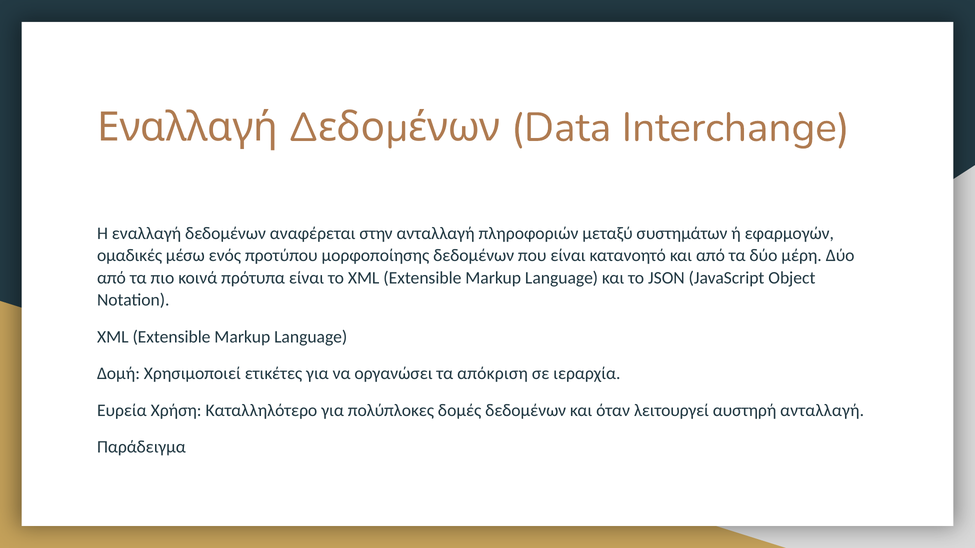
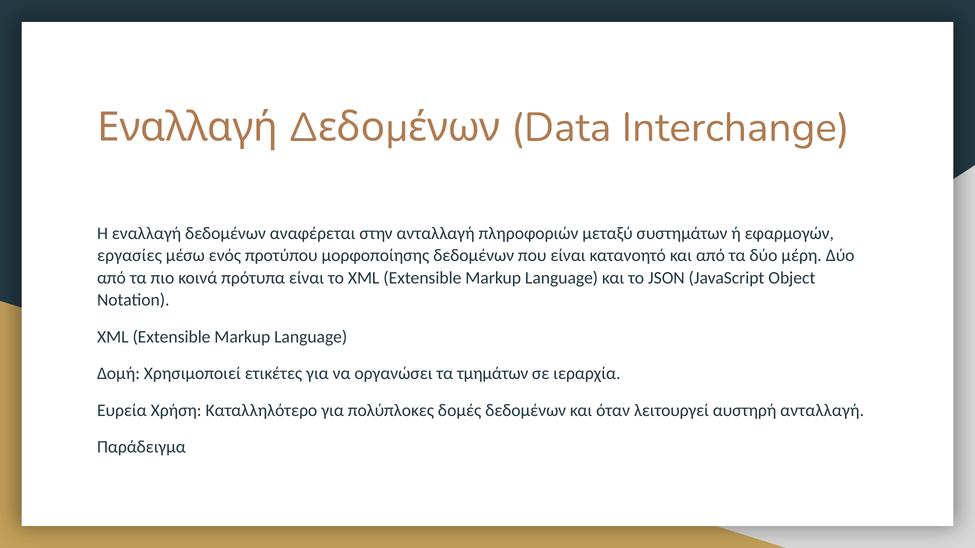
ομαδικές: ομαδικές -> εργασίες (129, 256)
απόκριση: απόκριση -> τμημάτων (493, 374)
